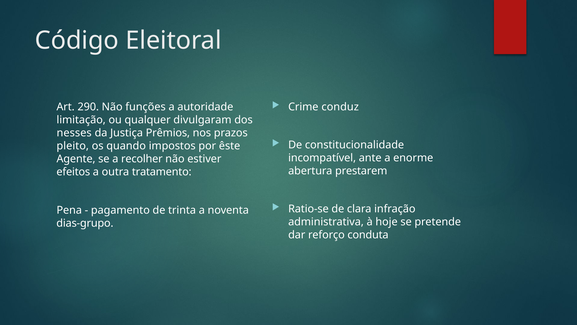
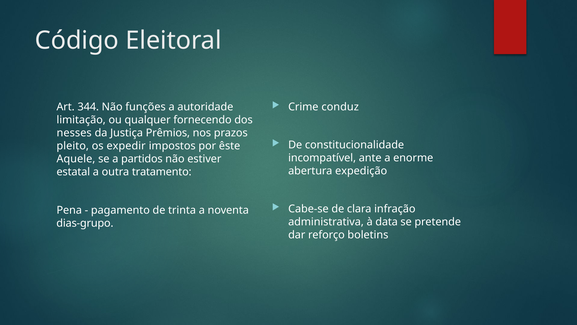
290: 290 -> 344 (88, 107)
divulgaram: divulgaram -> fornecendo (202, 120)
quando: quando -> expedir (126, 146)
Agente: Agente -> Aquele (76, 159)
recolher: recolher -> partidos (142, 159)
prestarem: prestarem -> expedição (361, 171)
efeitos: efeitos -> estatal (73, 172)
Ratio-se: Ratio-se -> Cabe-se (308, 209)
hoje: hoje -> data (387, 222)
conduta: conduta -> boletins (368, 235)
